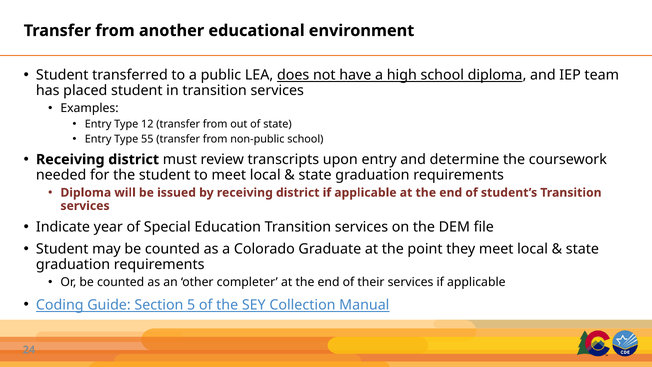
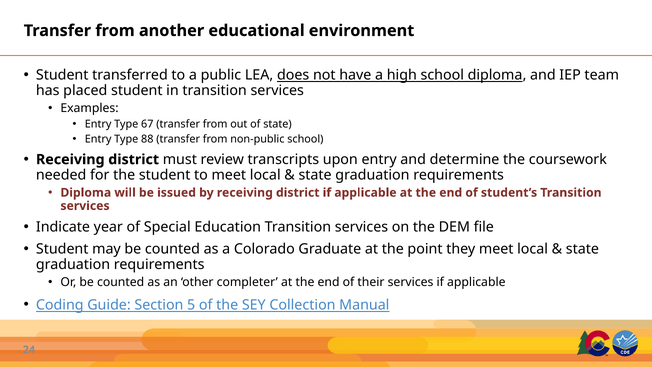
12: 12 -> 67 (147, 124)
55: 55 -> 88 (147, 139)
